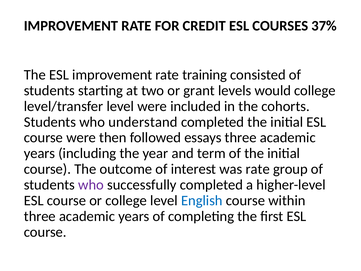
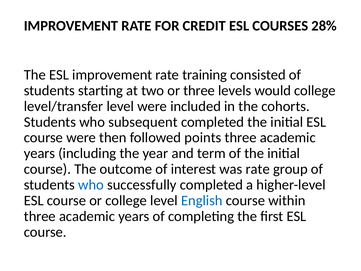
37%: 37% -> 28% (324, 26)
or grant: grant -> three (199, 90)
understand: understand -> subsequent (143, 122)
essays: essays -> points (203, 138)
who colour: purple -> blue (91, 185)
